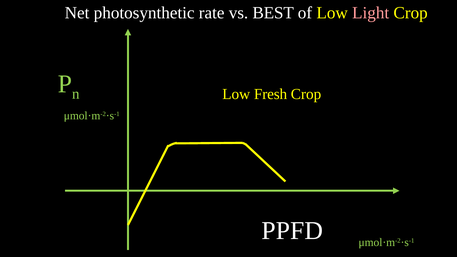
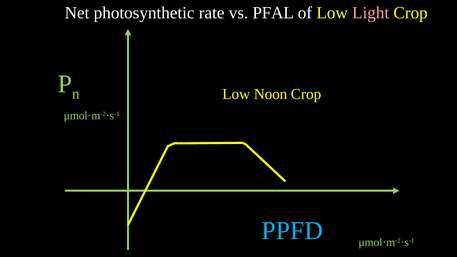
BEST: BEST -> PFAL (273, 13)
Fresh: Fresh -> Noon (271, 94)
PPFD colour: white -> light blue (292, 231)
